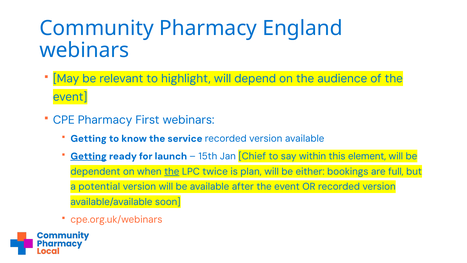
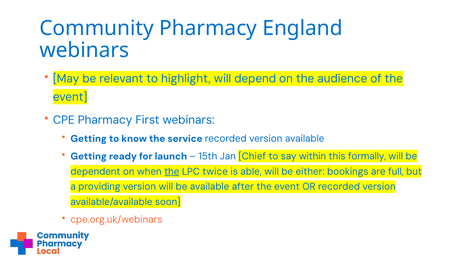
Getting underline: present -> none (89, 156)
element: element -> formally (367, 156)
plan: plan -> able (251, 171)
potential: potential -> providing (99, 186)
